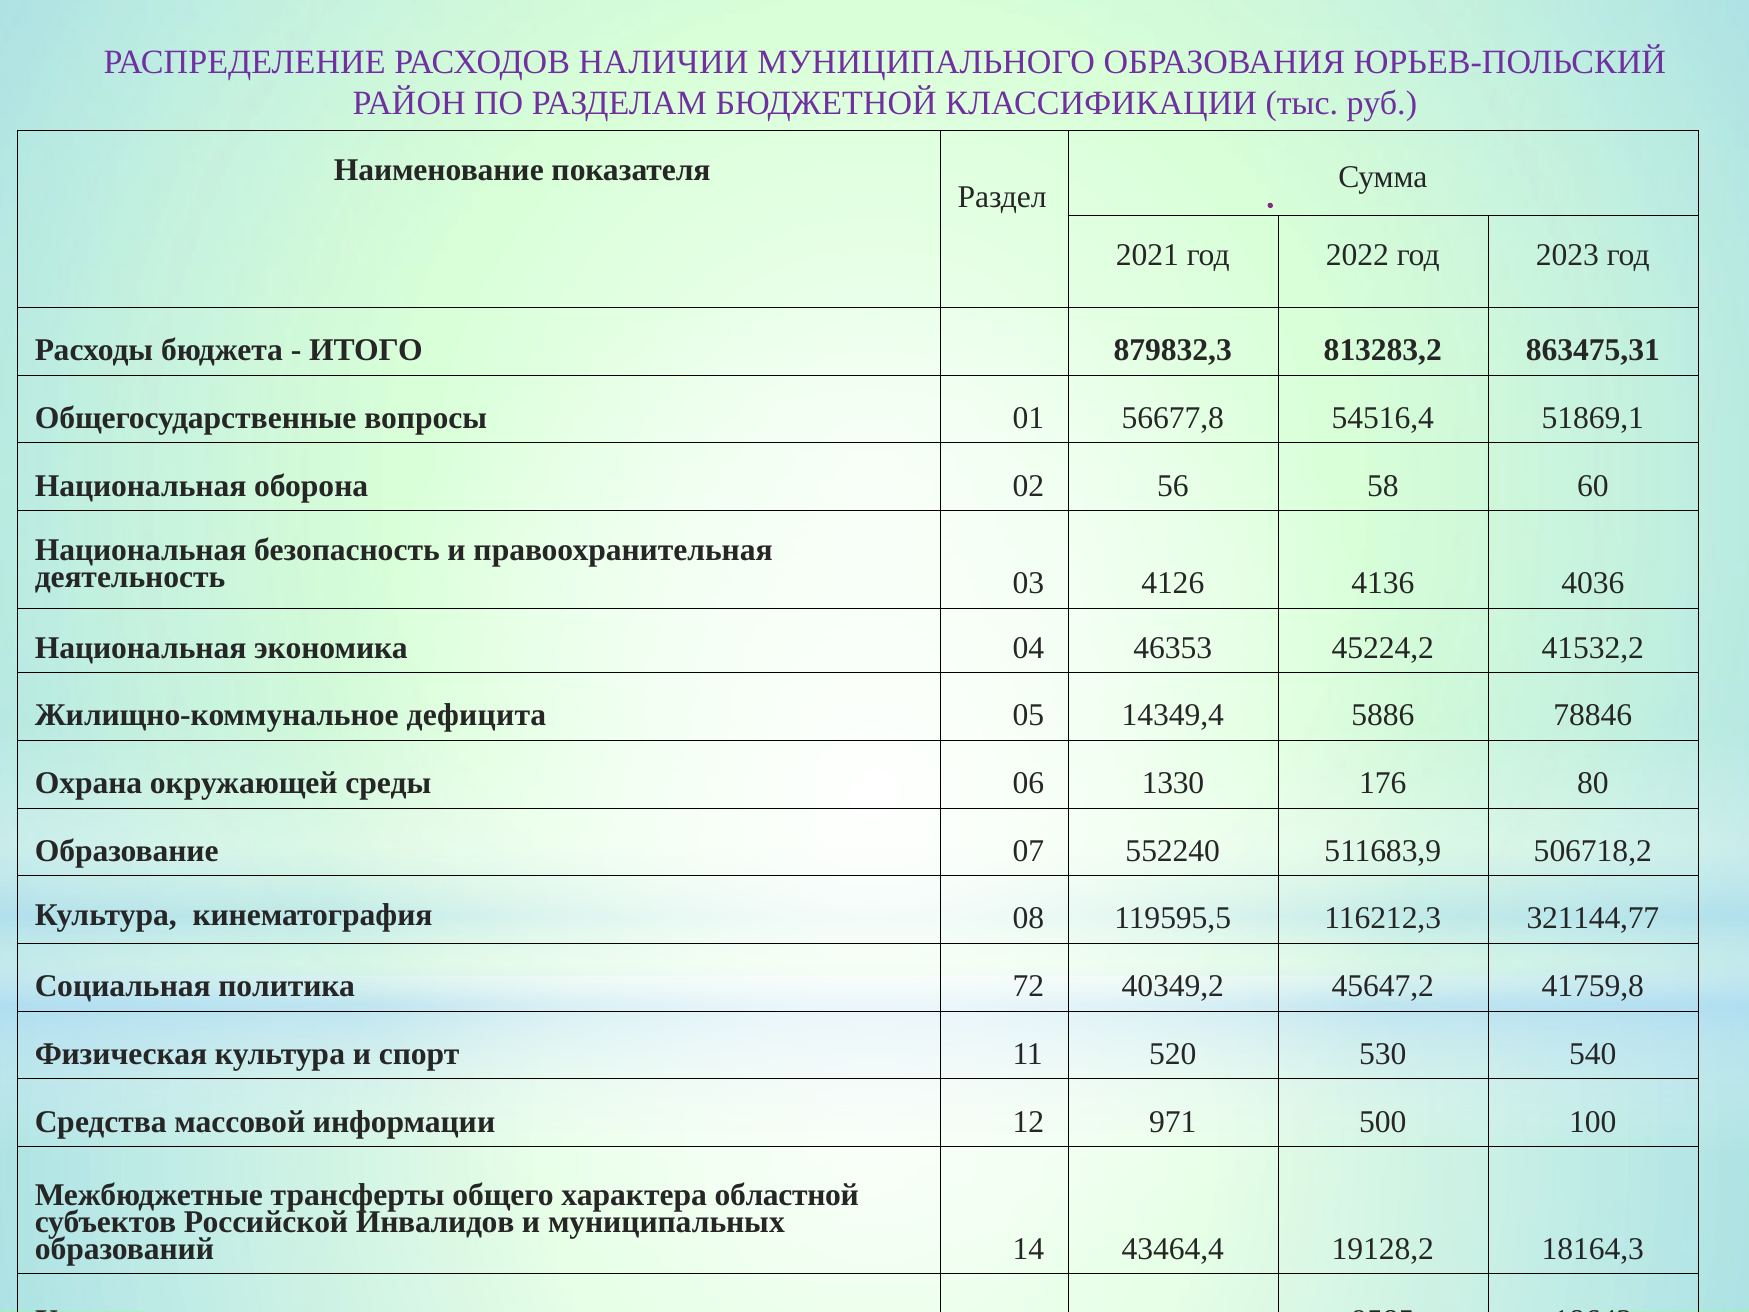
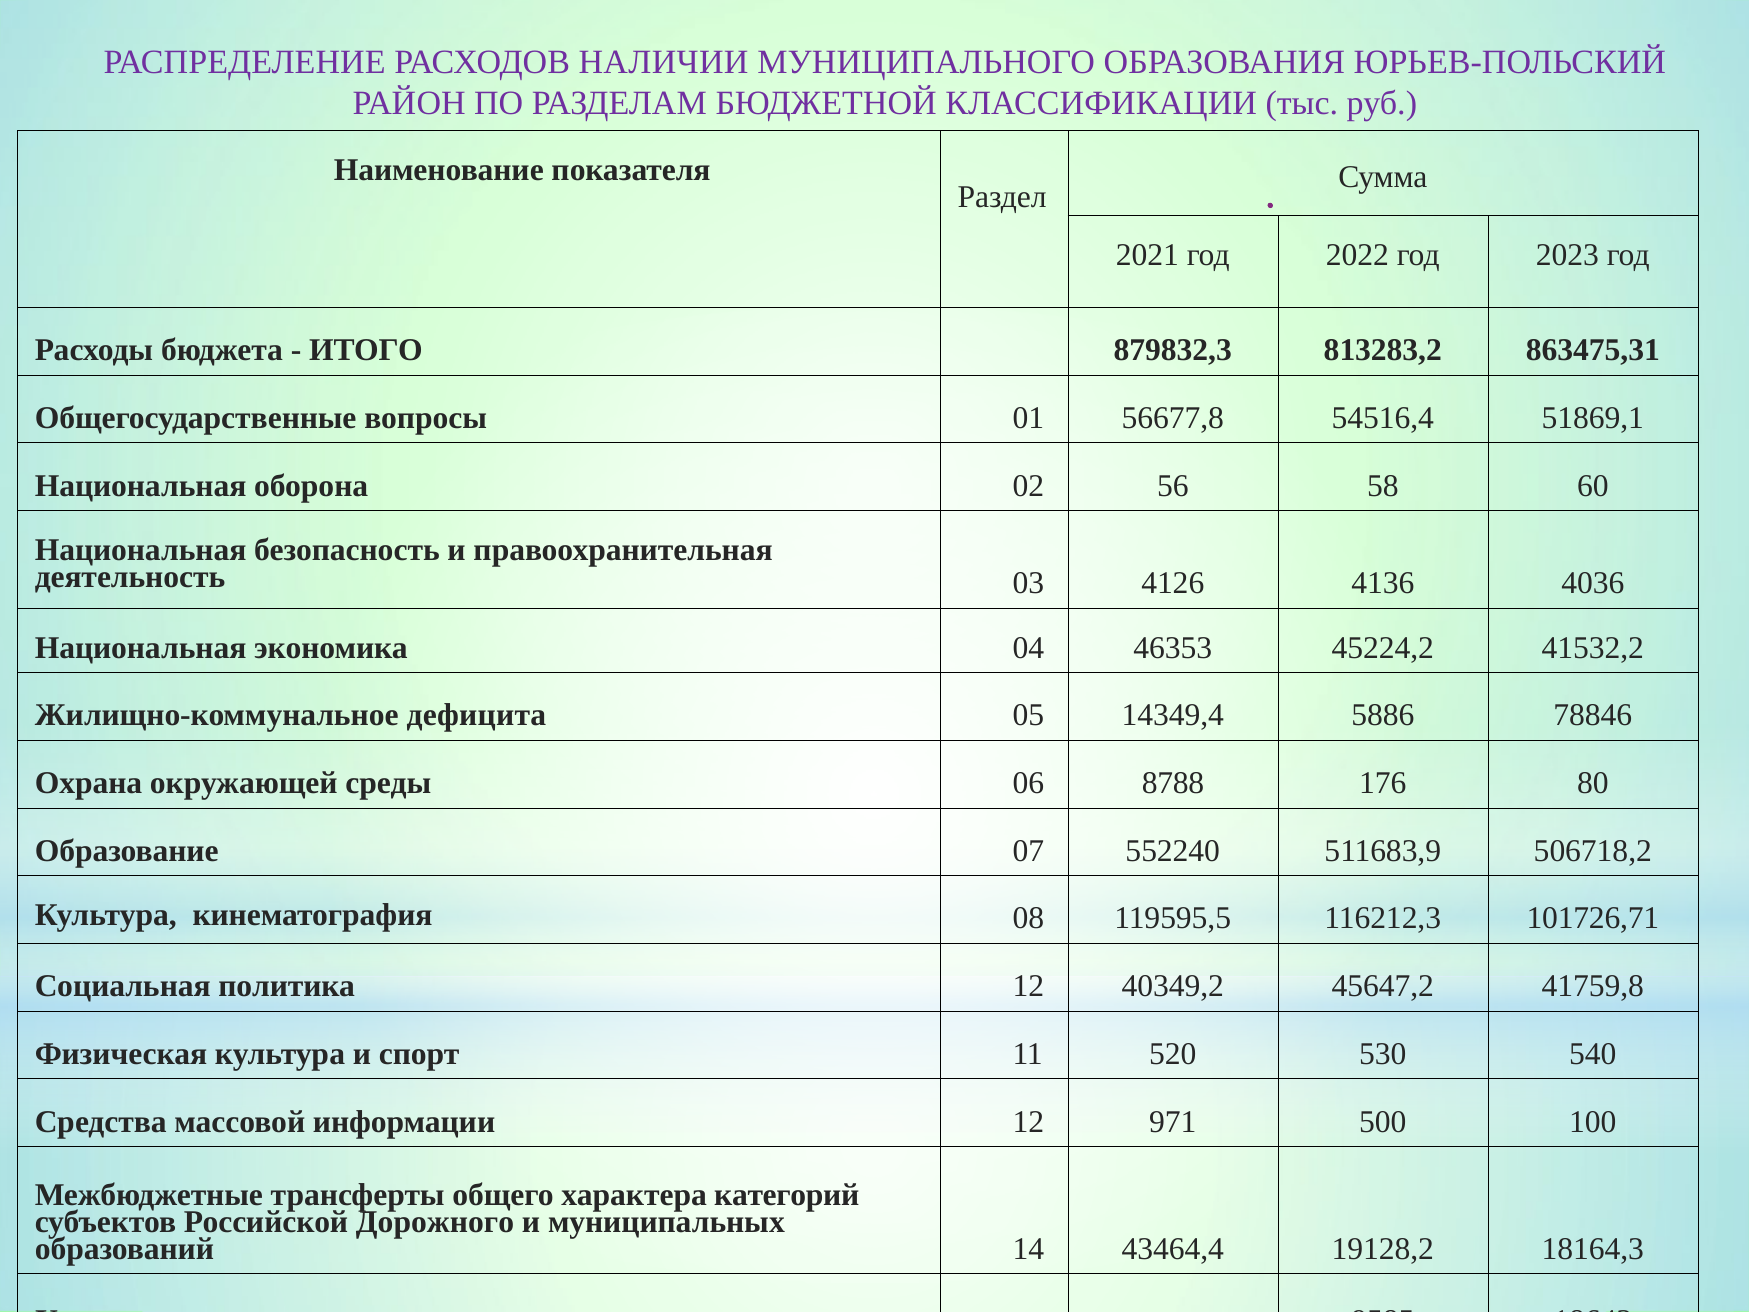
1330: 1330 -> 8788 (1173, 783)
321144,77: 321144,77 -> 101726,71 (1593, 918)
политика 72: 72 -> 12 (1028, 986)
областной: областной -> категорий (787, 1195)
Инвалидов: Инвалидов -> Дорожного (435, 1222)
